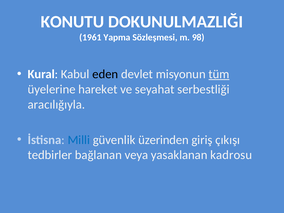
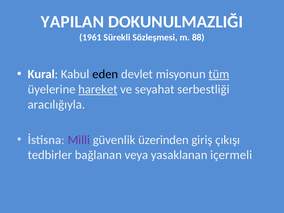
KONUTU: KONUTU -> YAPILAN (72, 22)
Yapma: Yapma -> Sürekli (117, 37)
98: 98 -> 88 (198, 37)
hareket underline: none -> present (98, 89)
Milli colour: blue -> purple (79, 140)
kadrosu: kadrosu -> içermeli (231, 155)
